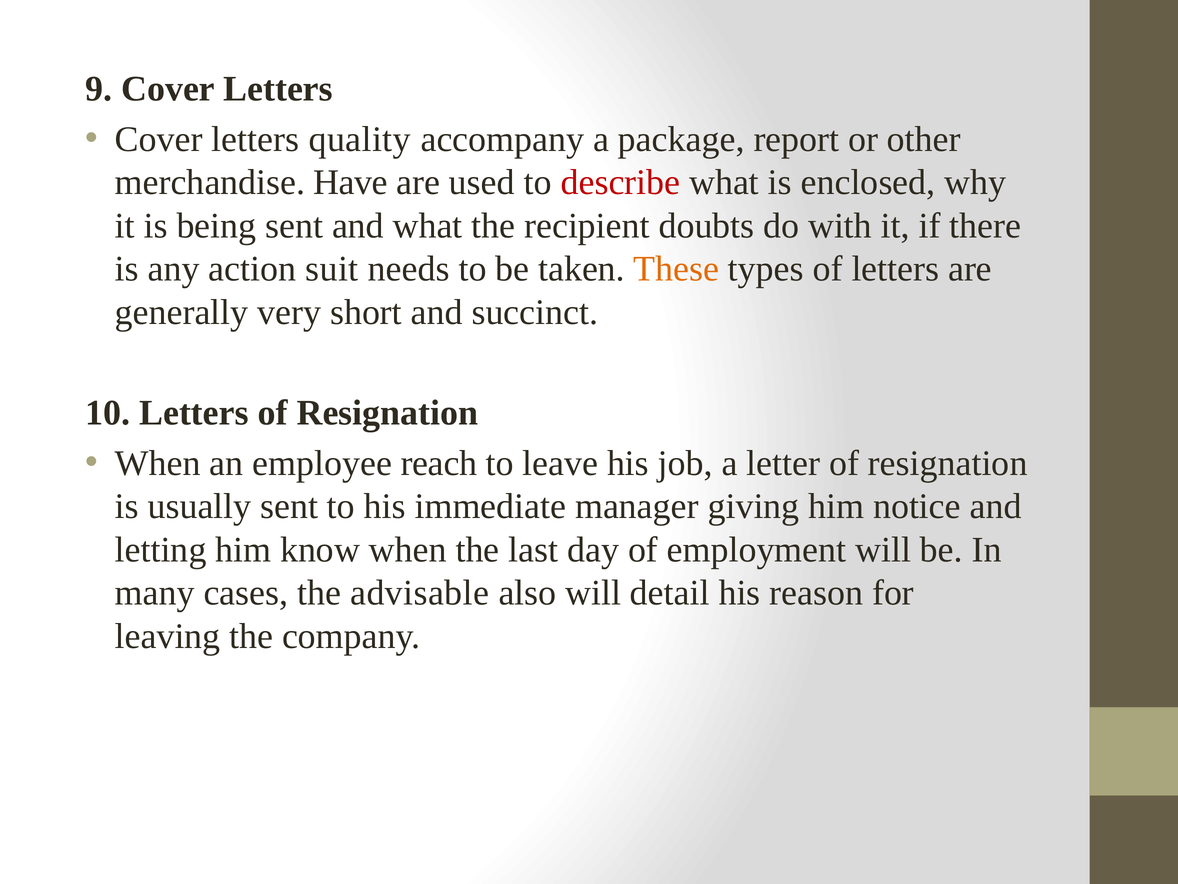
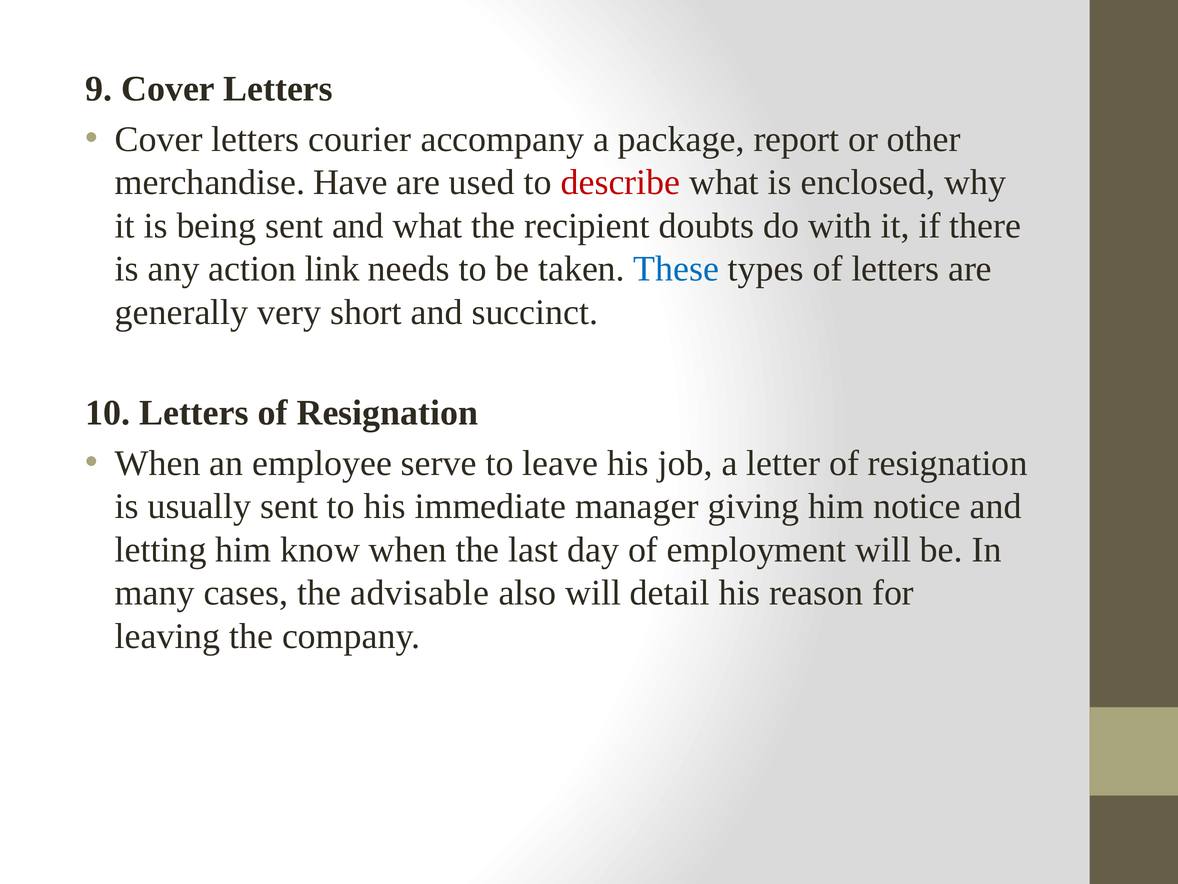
quality: quality -> courier (360, 139)
suit: suit -> link (332, 269)
These colour: orange -> blue (676, 269)
reach: reach -> serve (439, 463)
